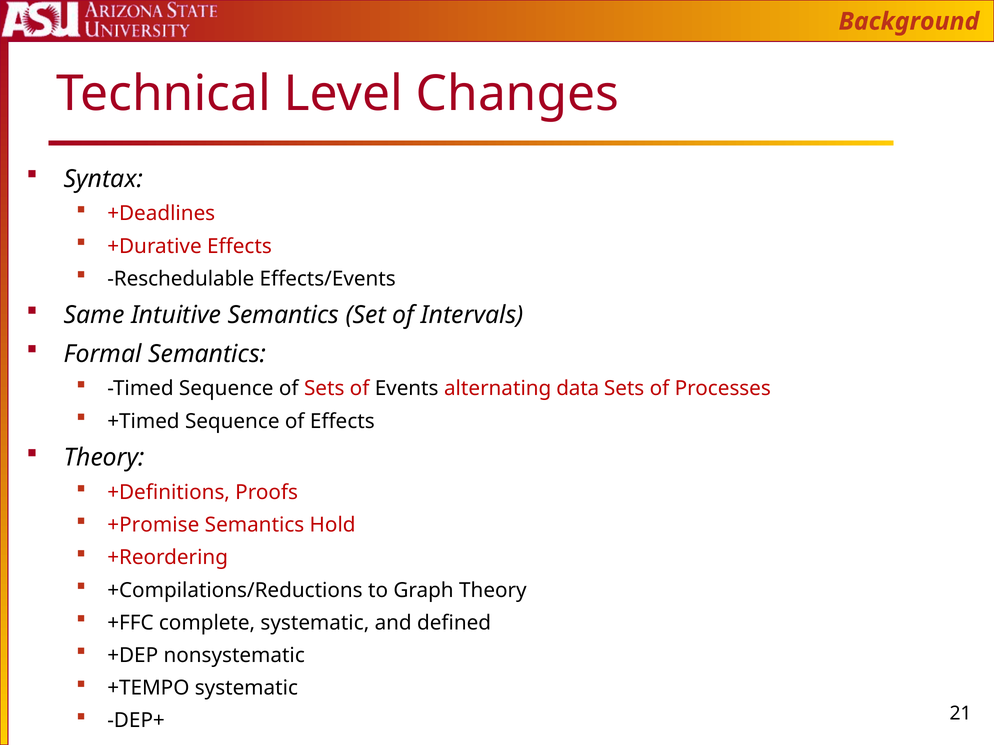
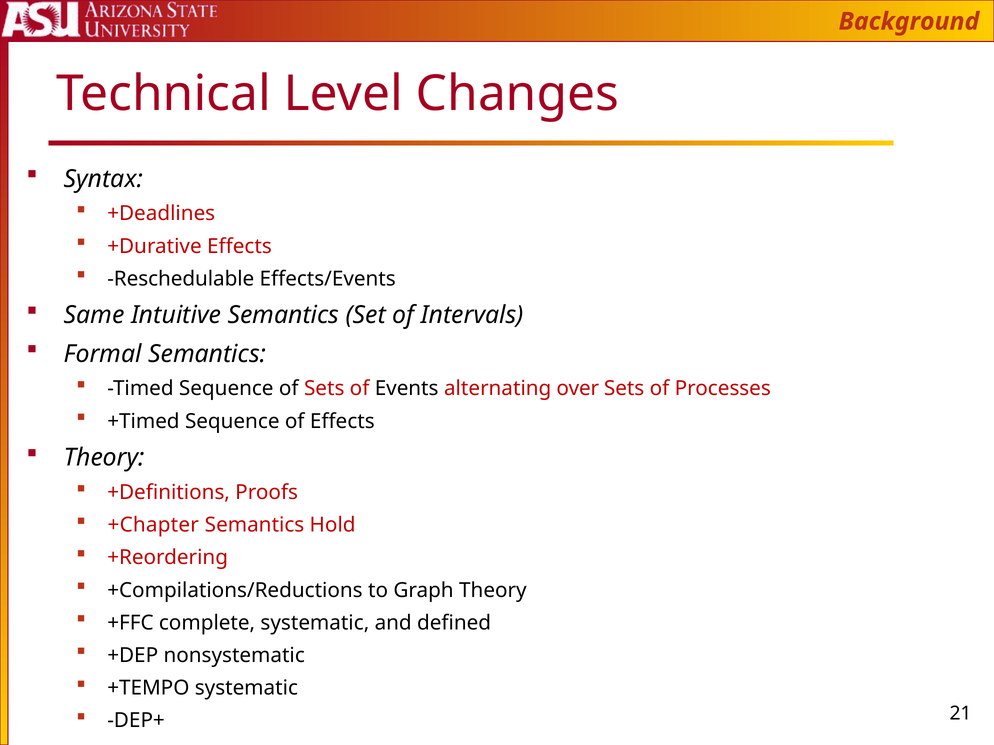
data: data -> over (578, 389)
+Promise: +Promise -> +Chapter (153, 525)
